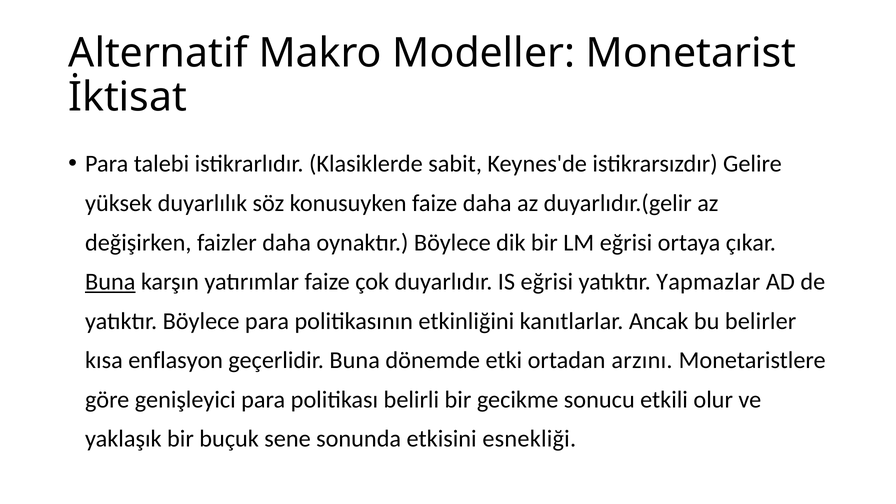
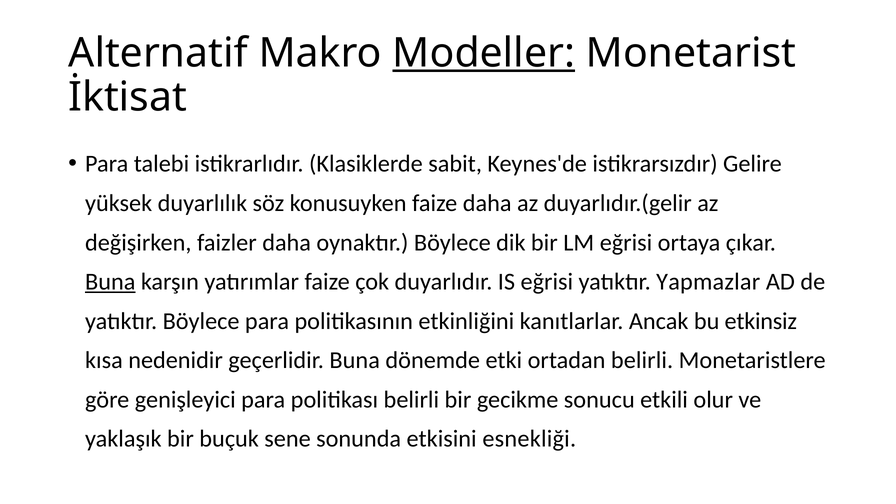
Modeller underline: none -> present (484, 53)
belirler: belirler -> etkinsiz (761, 321)
enflasyon: enflasyon -> nedenidir (176, 360)
ortadan arzını: arzını -> belirli (642, 360)
